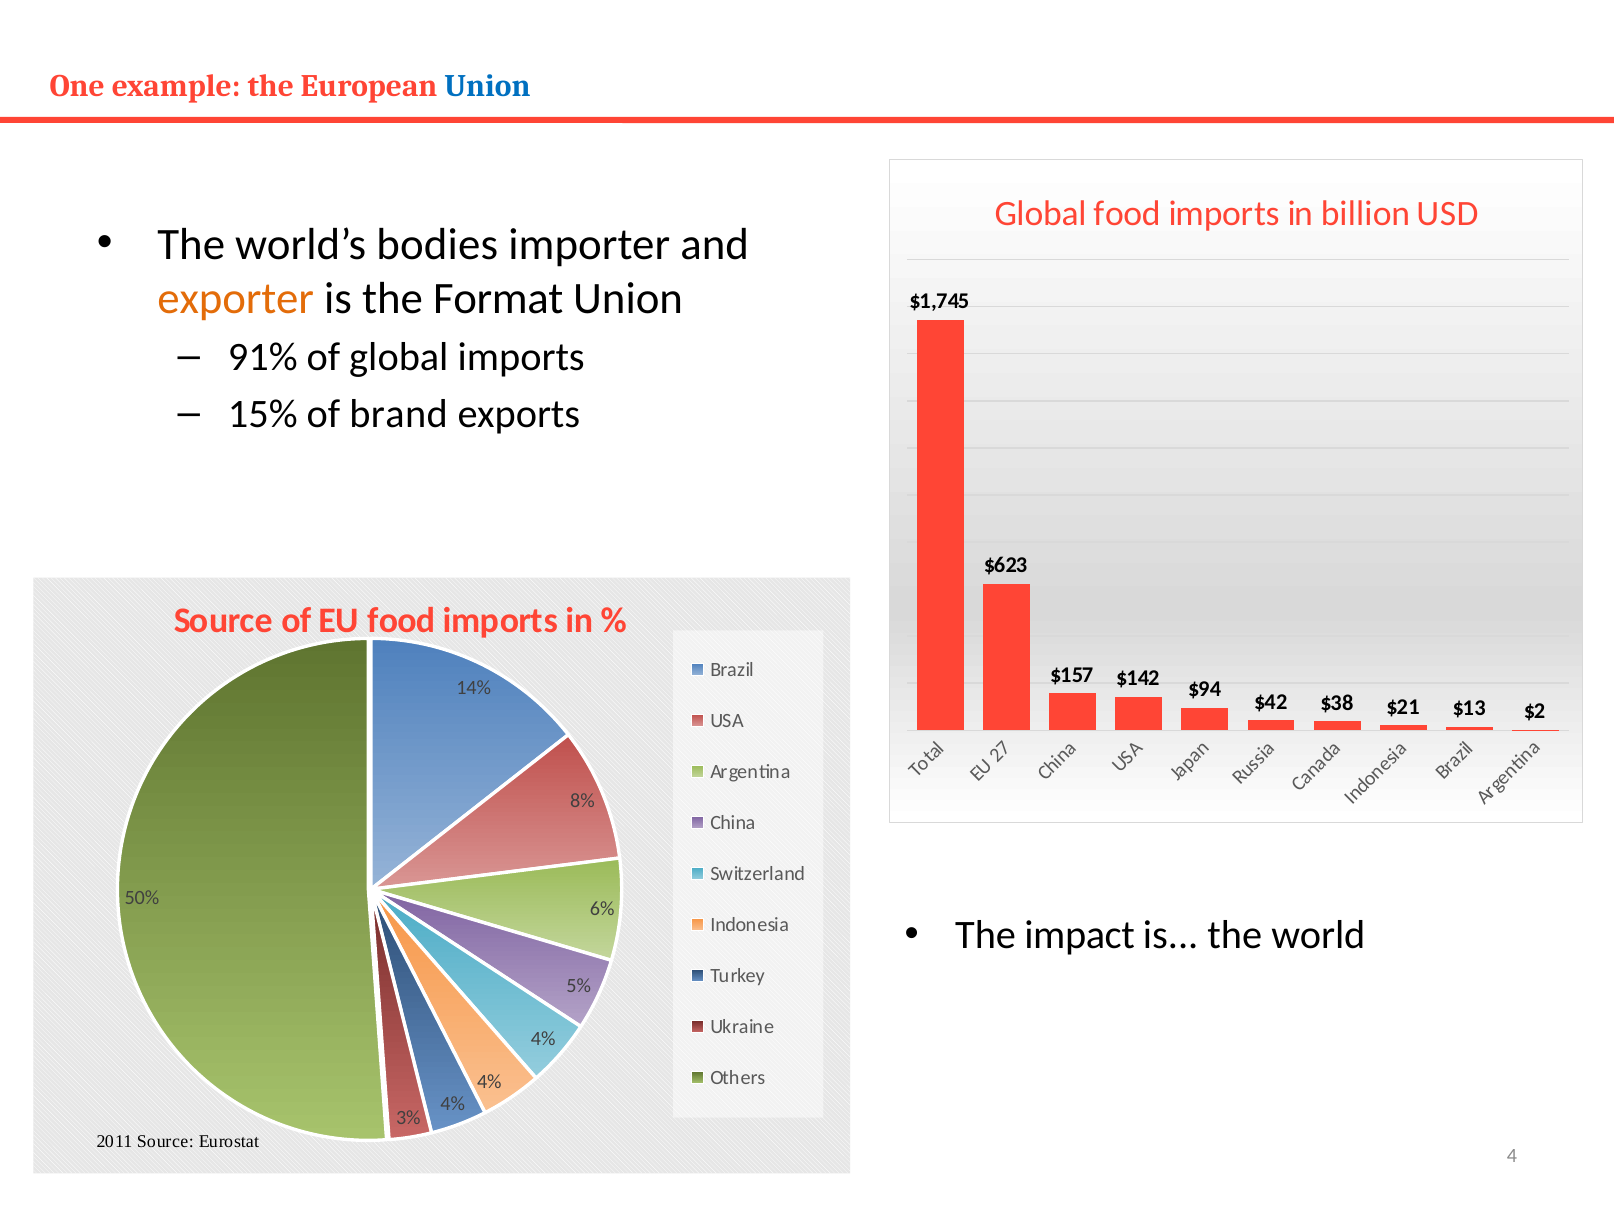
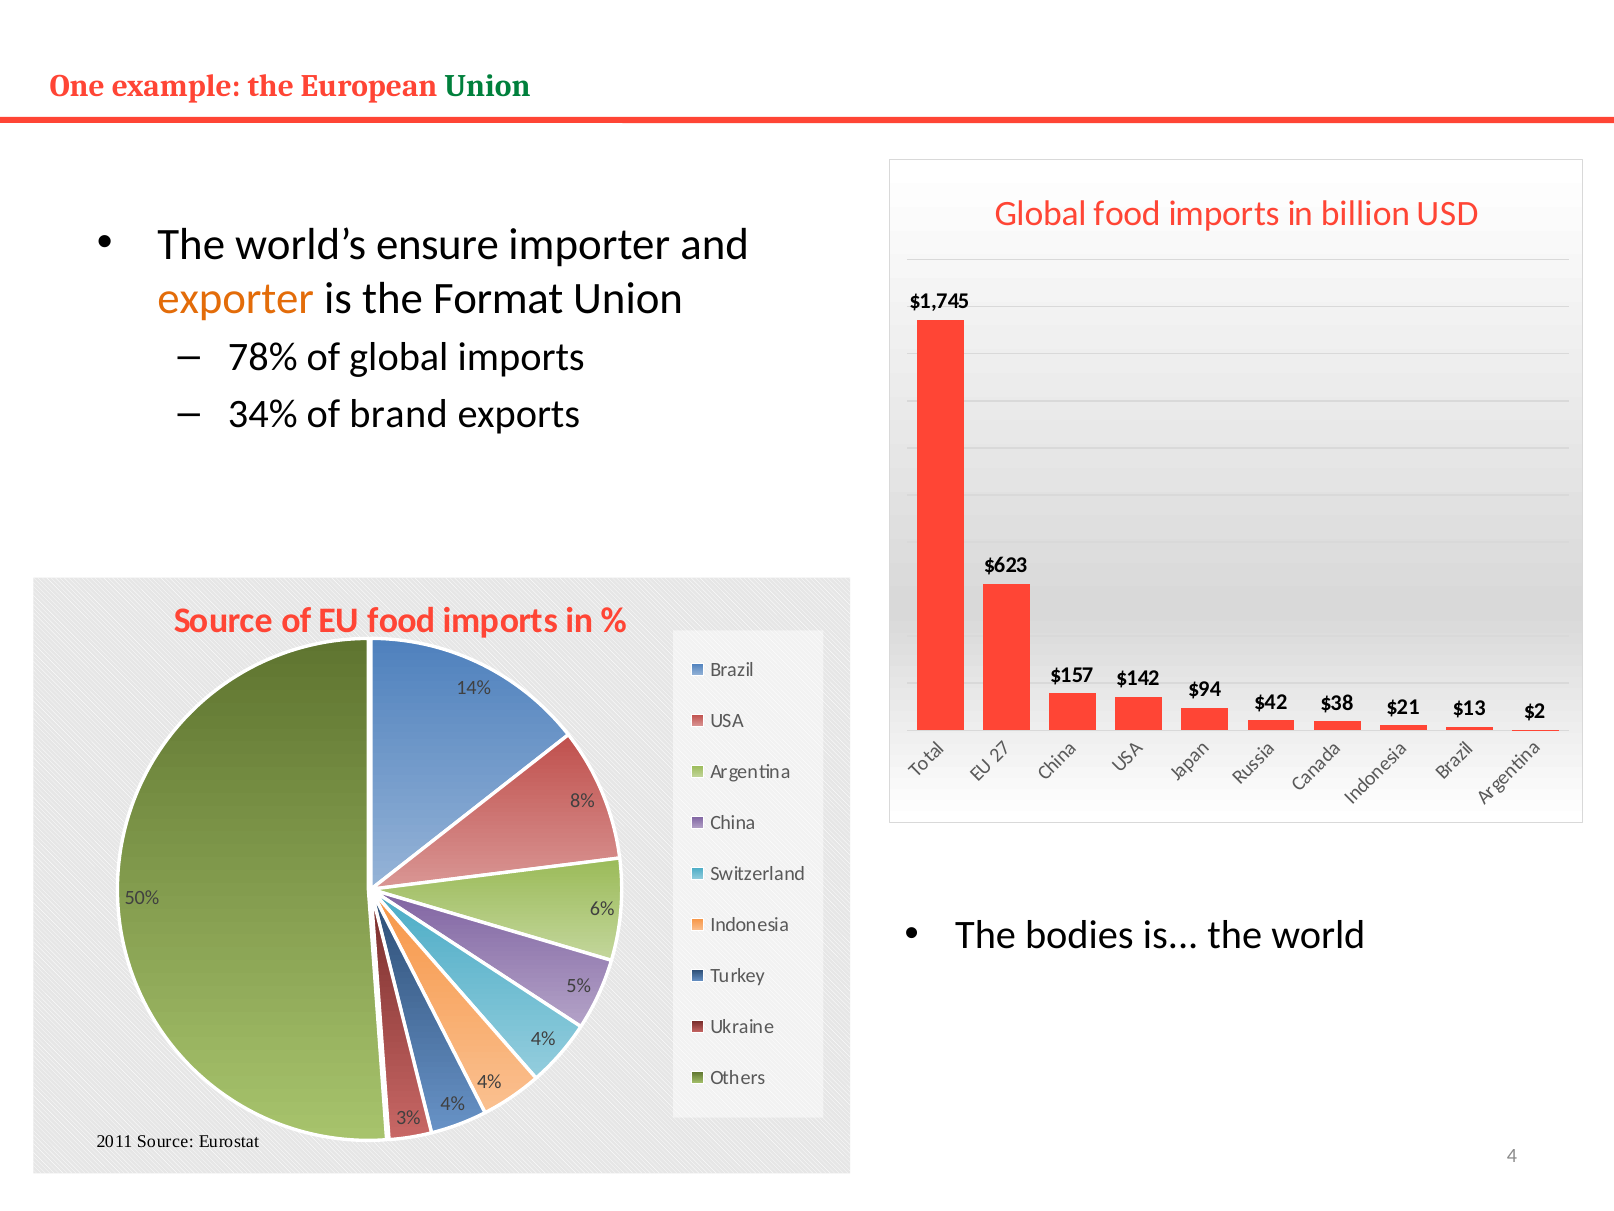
Union colour: blue -> green (487, 86)
bodies: bodies -> ensure (437, 245)
91%: 91% -> 78% (263, 357)
15%: 15% -> 34% (263, 414)
impact: impact -> bodies (1079, 935)
